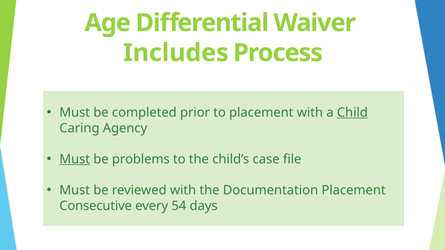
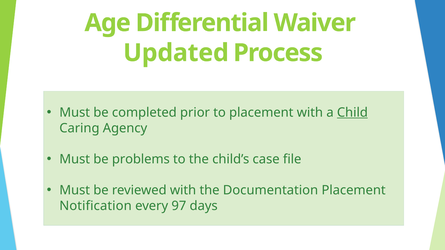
Includes: Includes -> Updated (176, 53)
Must underline: present -> none (75, 159)
Consecutive: Consecutive -> Notification (96, 206)
54: 54 -> 97 (179, 206)
